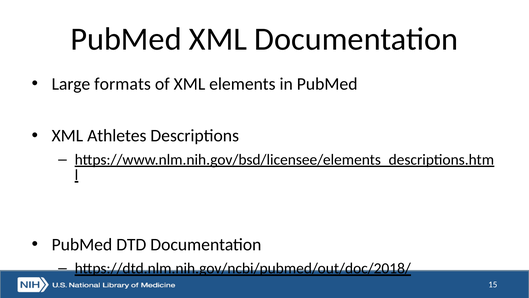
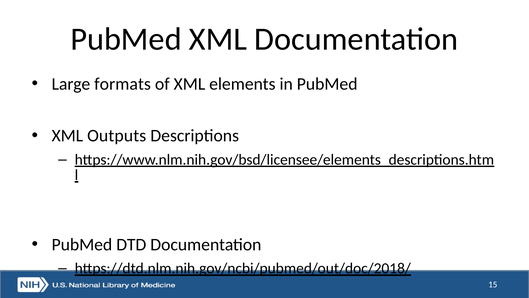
Athletes: Athletes -> Outputs (117, 136)
